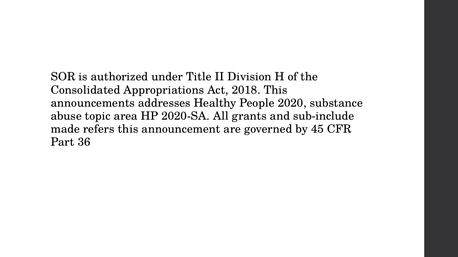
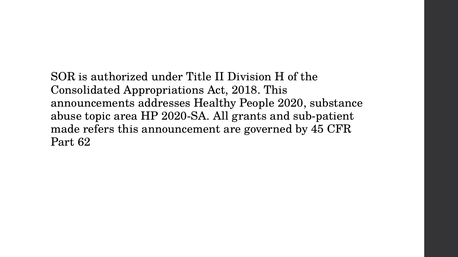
sub-include: sub-include -> sub-patient (324, 116)
36: 36 -> 62 (84, 142)
